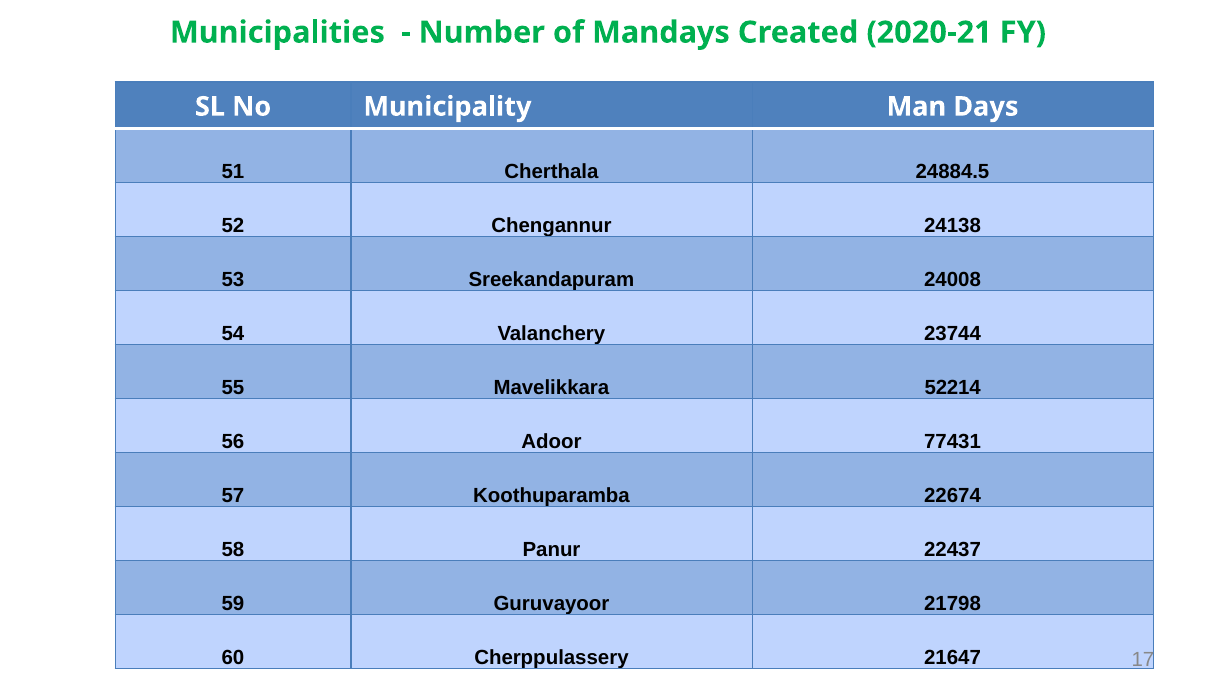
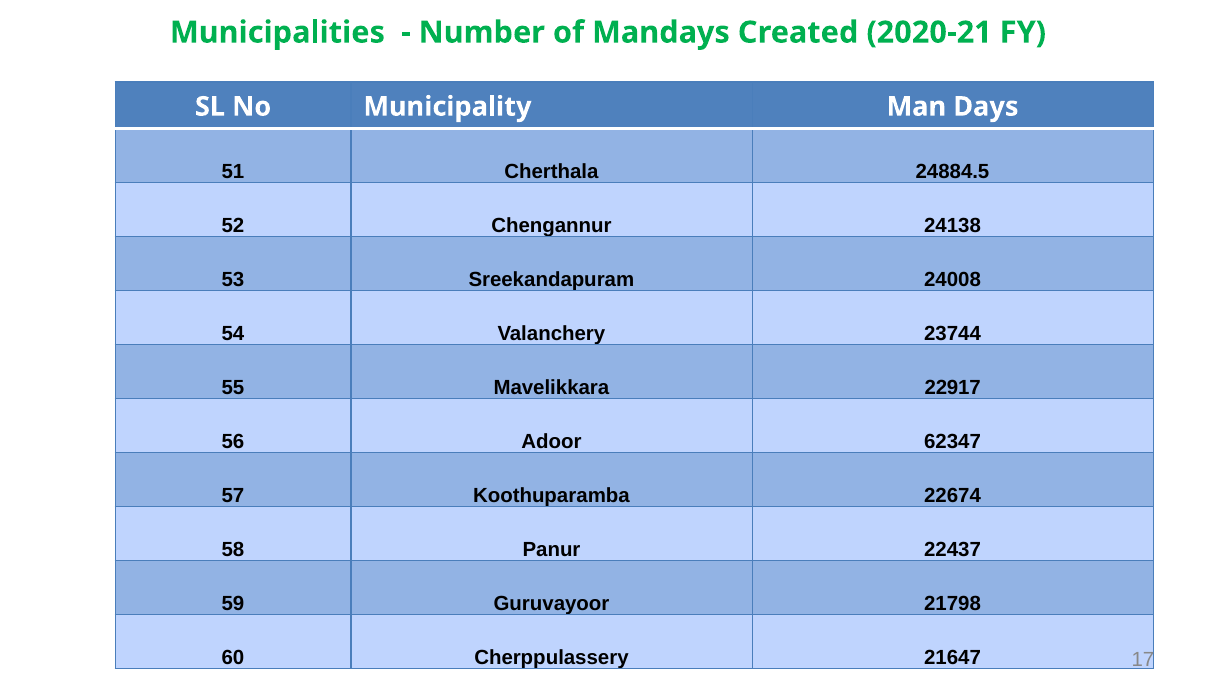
52214: 52214 -> 22917 (953, 387)
77431: 77431 -> 62347 (953, 441)
